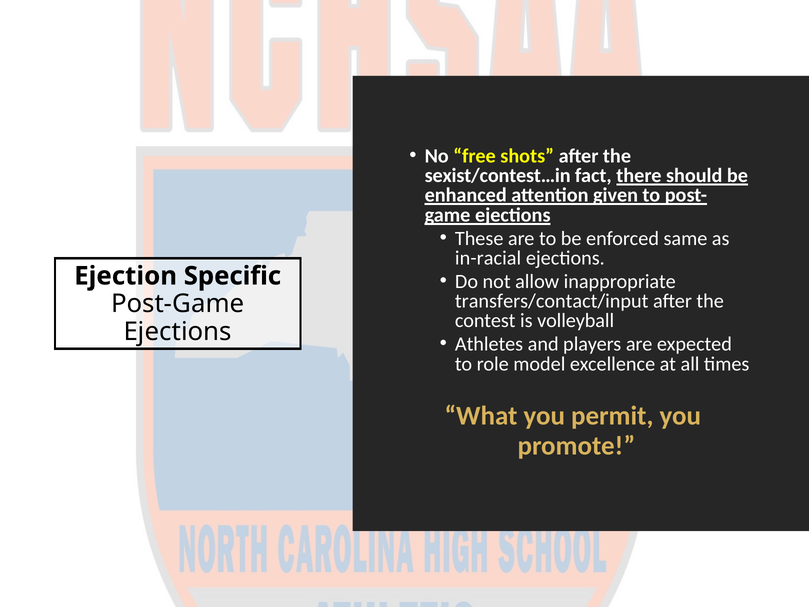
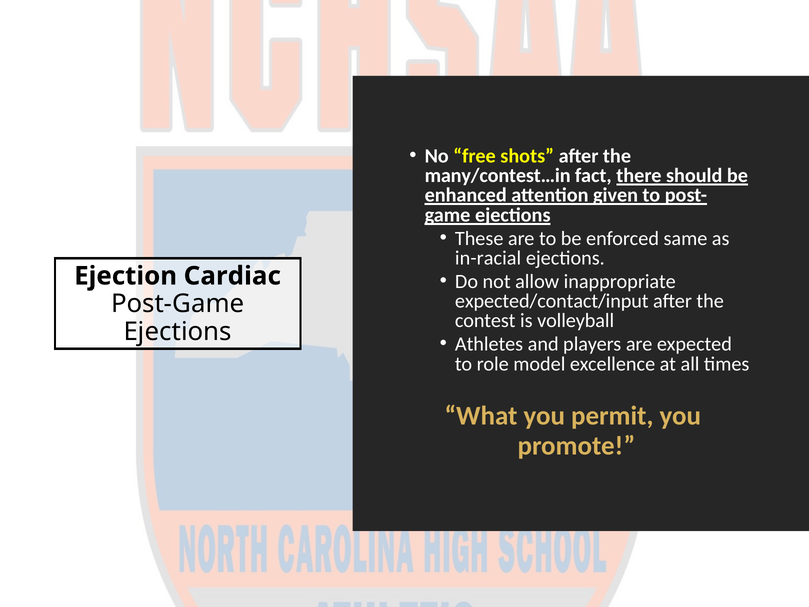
sexist/contest…in: sexist/contest…in -> many/contest…in (498, 176)
Specific: Specific -> Cardiac (232, 276)
transfers/contact/input: transfers/contact/input -> expected/contact/input (552, 301)
